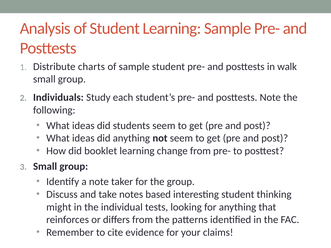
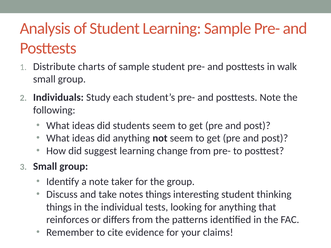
booklet: booklet -> suggest (101, 151)
notes based: based -> things (158, 195)
might: might -> things (59, 207)
